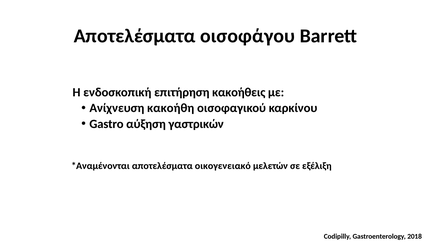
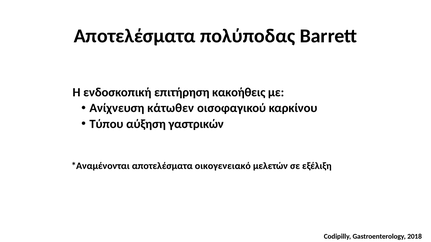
οισοφάγου: οισοφάγου -> πολύποδας (248, 36)
κακοήθη: κακοήθη -> κάτωθεν (171, 108)
Gastro: Gastro -> Τύπου (106, 124)
